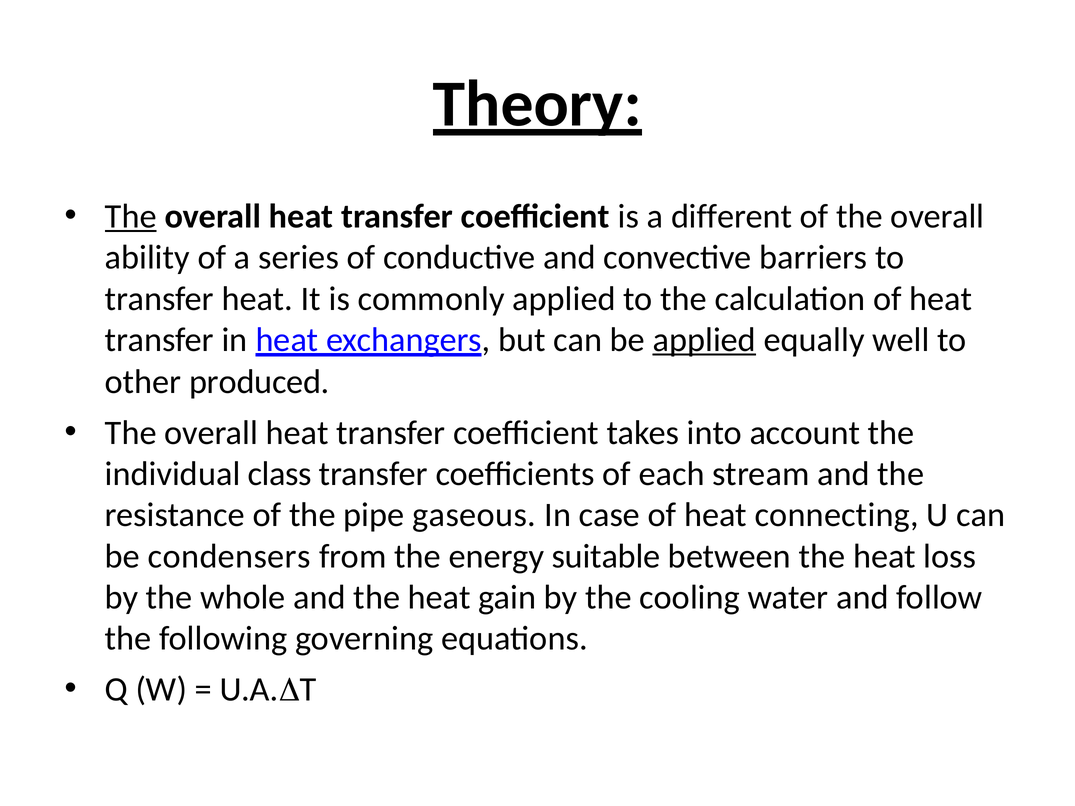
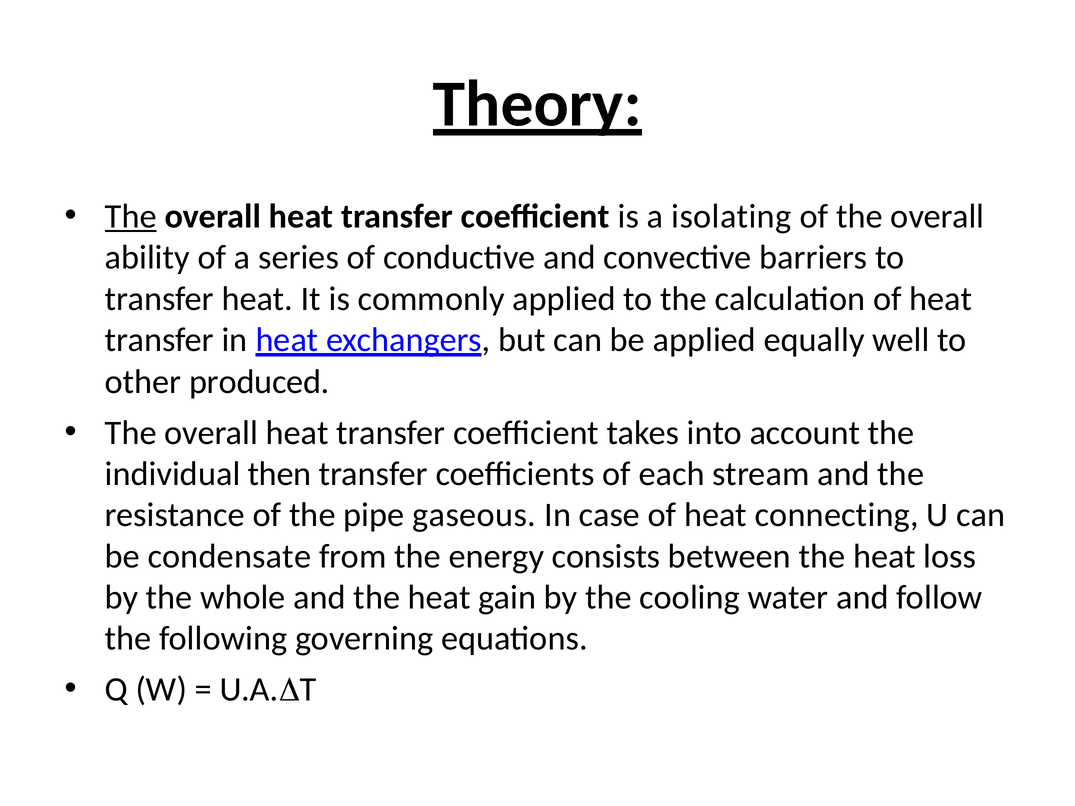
different: different -> isolating (731, 216)
applied underline: present -> none (704, 340)
class: class -> then (280, 474)
condensers: condensers -> condensate (229, 556)
suitable: suitable -> consists (606, 556)
